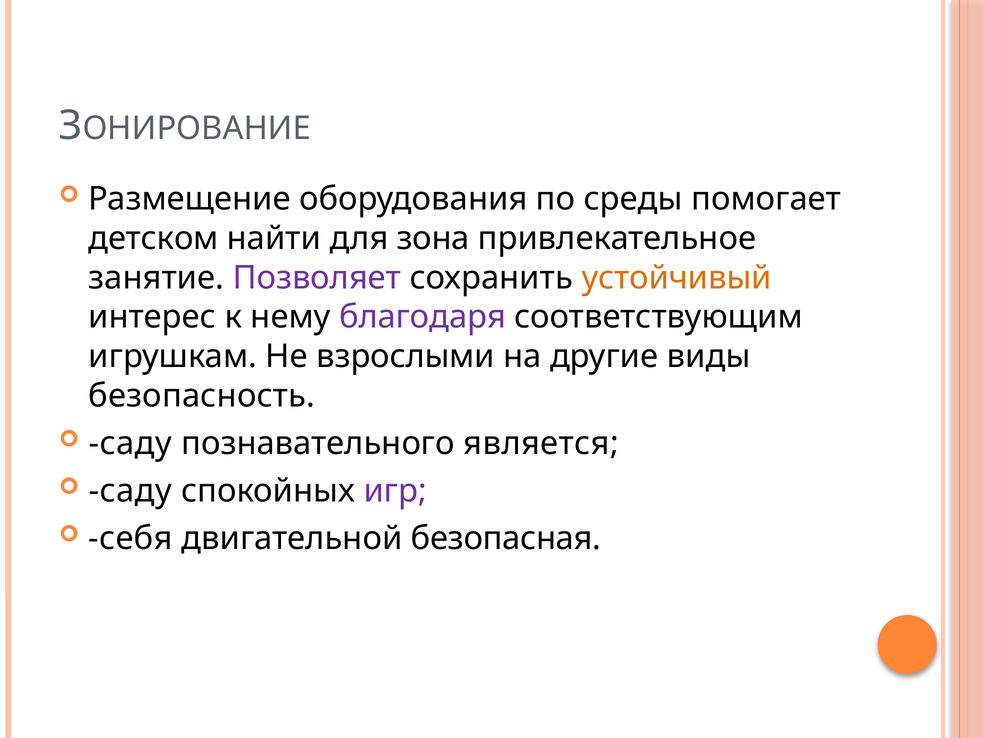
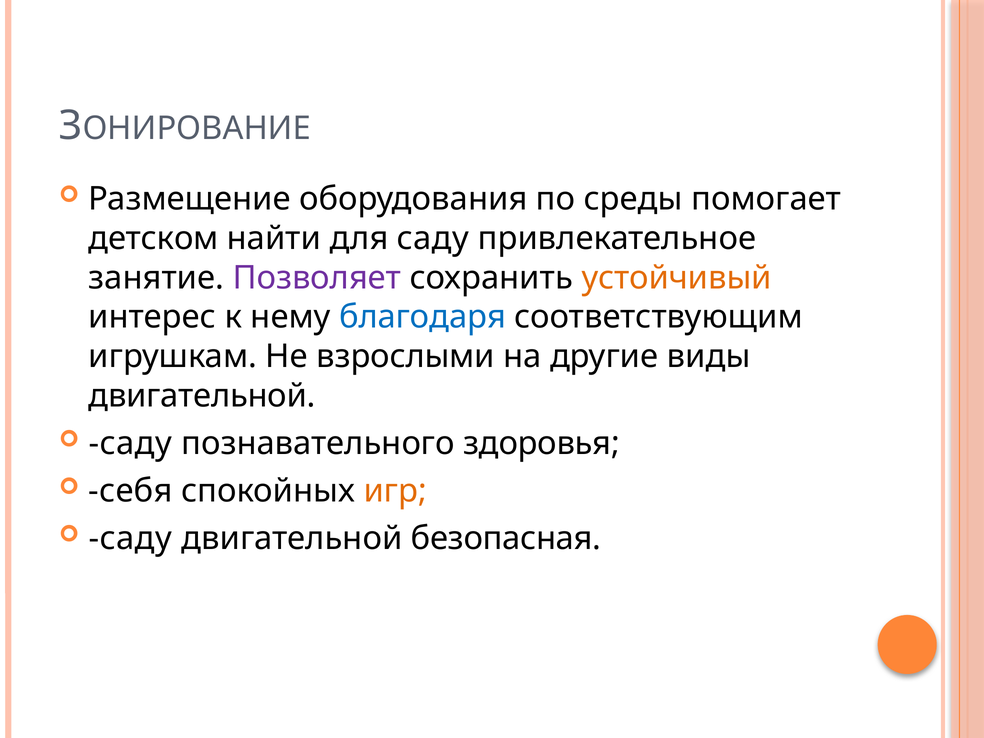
для зона: зона -> саду (433, 238)
благодаря colour: purple -> blue (423, 317)
безопасность: безопасность -> двигательной (202, 396)
является: является -> здоровья (541, 443)
саду: саду -> себя (130, 491)
игр colour: purple -> orange (395, 491)
себя: себя -> саду (130, 539)
